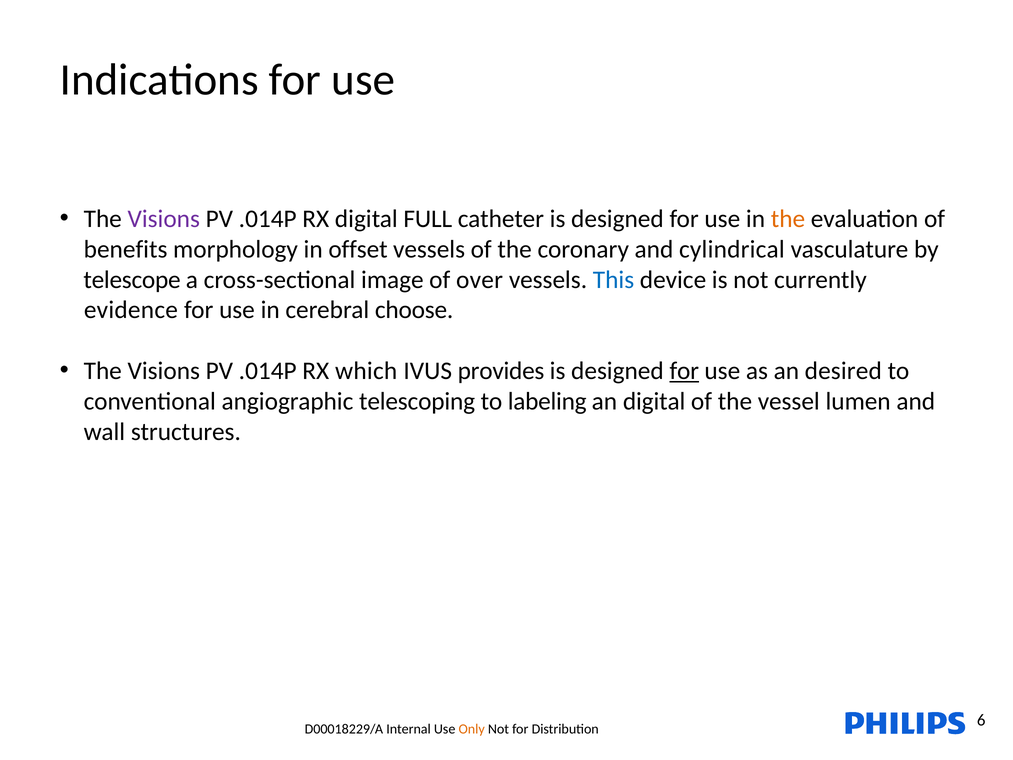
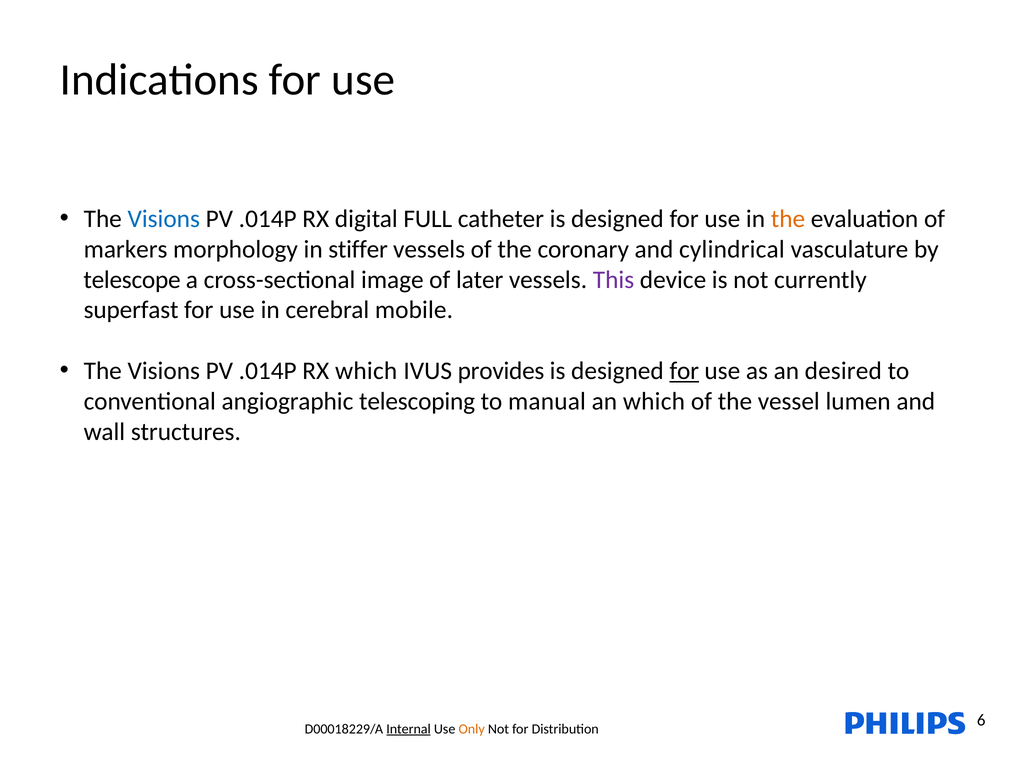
Visions colour: purple -> blue (164, 219)
benefits: benefits -> markers (126, 249)
offset: offset -> stiffer (358, 249)
over: over -> later (480, 280)
This colour: blue -> purple (613, 280)
evidence: evidence -> superfast (131, 310)
choose: choose -> mobile (414, 310)
labeling: labeling -> manual (547, 401)
an digital: digital -> which (654, 401)
Internal underline: none -> present (409, 729)
